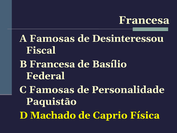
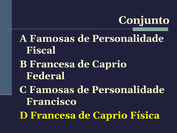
Francesa: Francesa -> Conjunto (144, 20)
Desinteressou: Desinteressou -> Personalidade (128, 38)
Basílio: Basílio -> Caprio (109, 64)
Paquistão: Paquistão -> Francisco (51, 101)
D Machado: Machado -> Francesa (53, 115)
